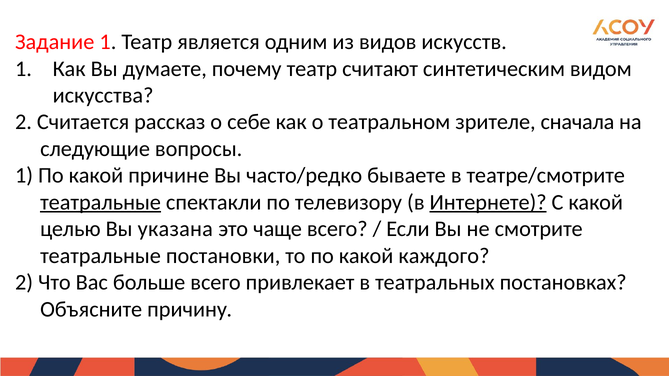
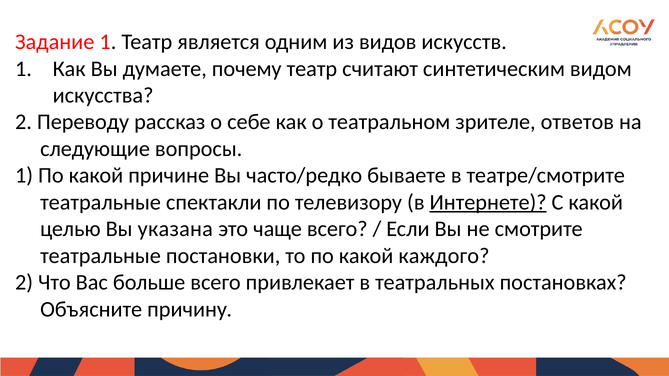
Считается: Считается -> Переводу (83, 122)
сначала: сначала -> ответов (577, 122)
театральные underline: present -> none (101, 203)
